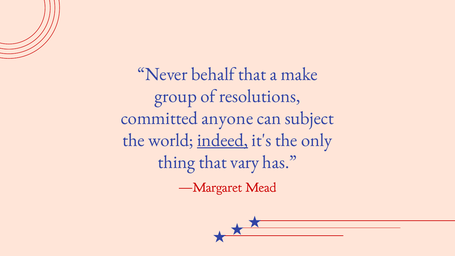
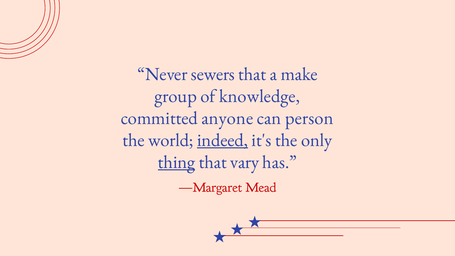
behalf: behalf -> sewers (213, 74)
resolutions: resolutions -> knowledge (260, 96)
subject: subject -> person (309, 118)
thing underline: none -> present (176, 162)
